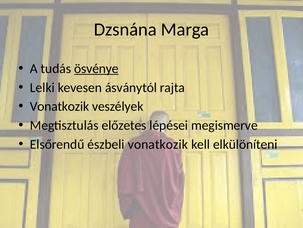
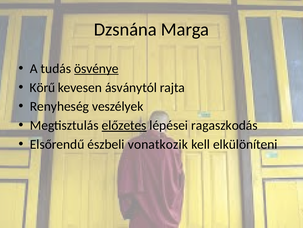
Lelki: Lelki -> Körű (42, 87)
Vonatkozik: Vonatkozik -> Renyheség (59, 106)
előzetes underline: none -> present (124, 125)
megismerve: megismerve -> ragaszkodás (224, 125)
